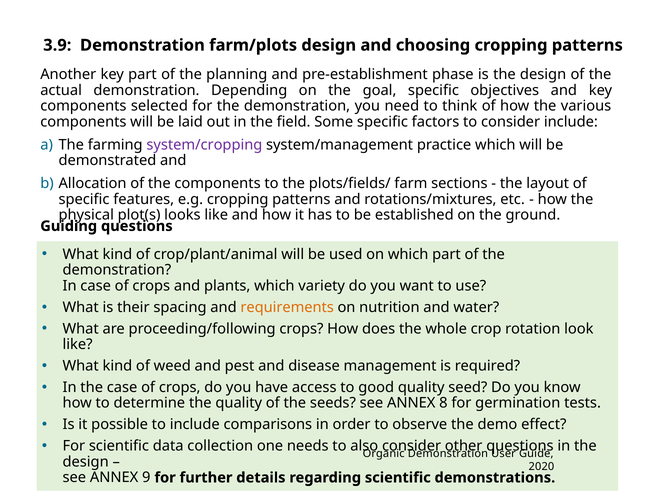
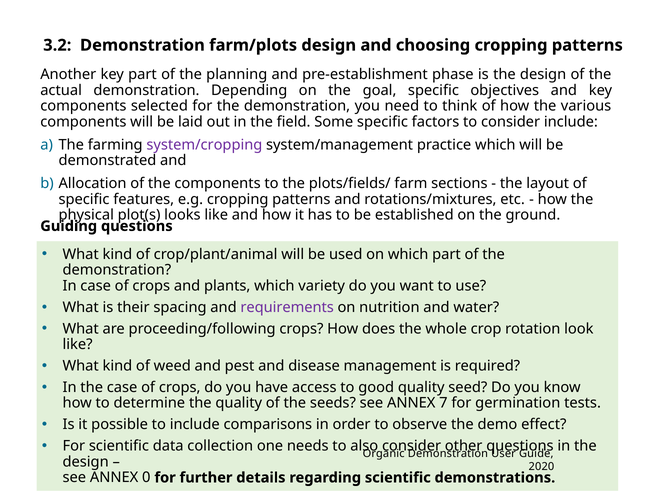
3.9: 3.9 -> 3.2 (57, 45)
requirements colour: orange -> purple (287, 308)
8: 8 -> 7 (443, 404)
9: 9 -> 0 (146, 478)
